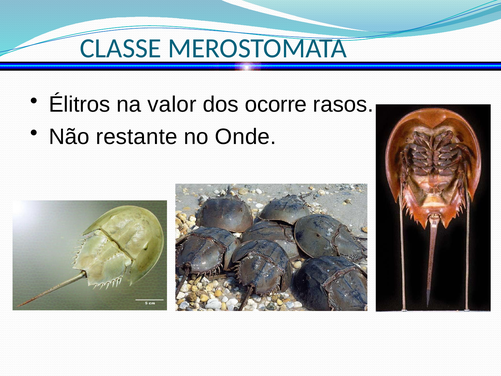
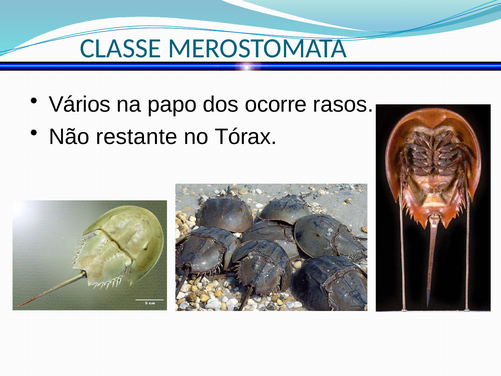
Élitros: Élitros -> Vários (80, 105)
valor: valor -> papo (172, 105)
Onde: Onde -> Tórax (246, 137)
